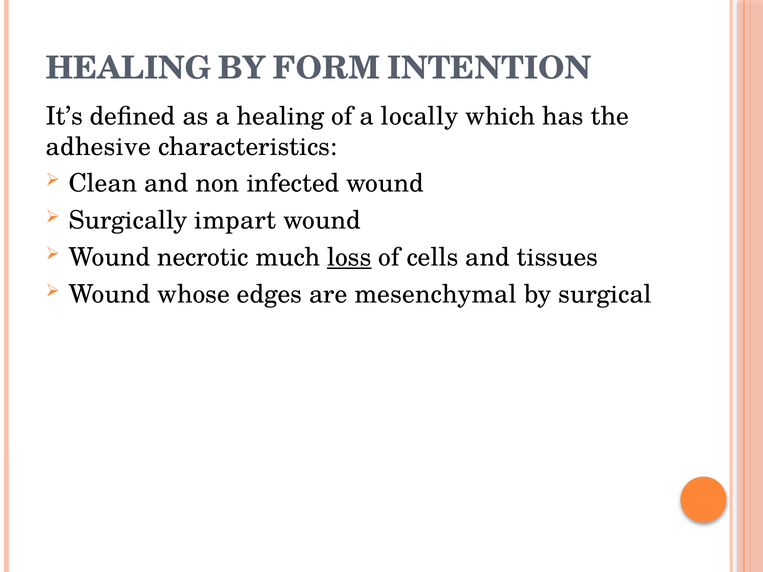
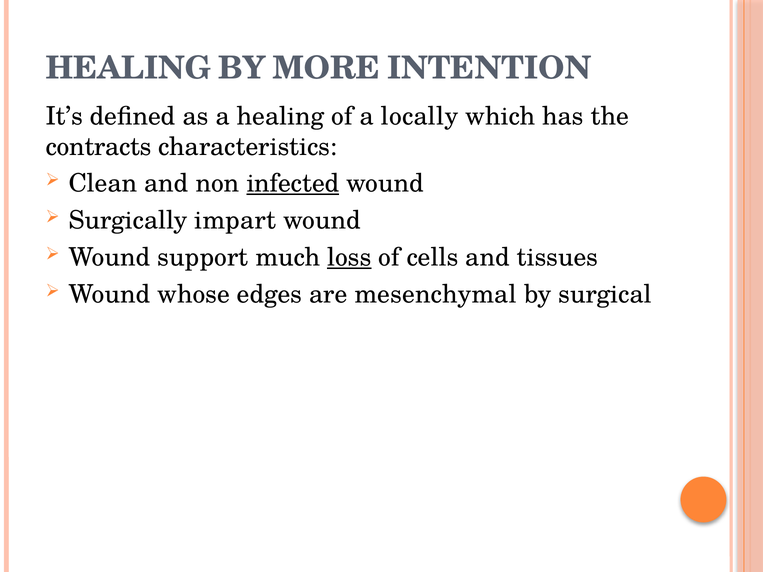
FORM: FORM -> MORE (326, 68)
adhesive: adhesive -> contracts (99, 147)
infected underline: none -> present (293, 184)
necrotic: necrotic -> support (203, 257)
